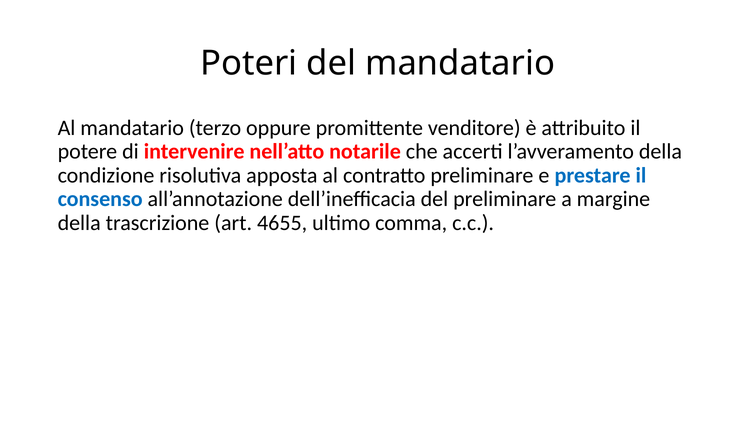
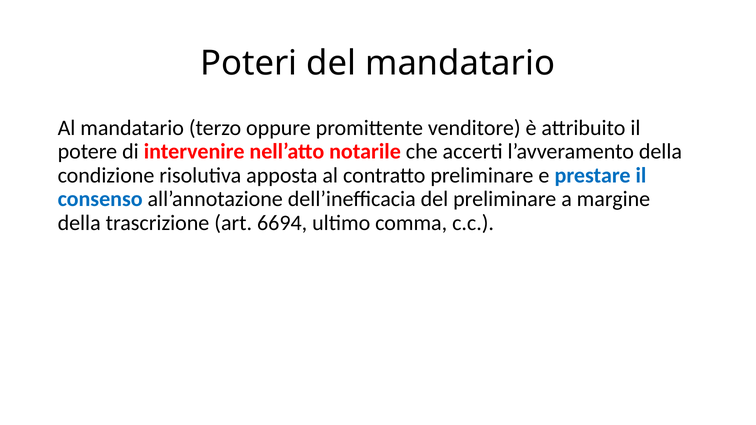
4655: 4655 -> 6694 (282, 223)
